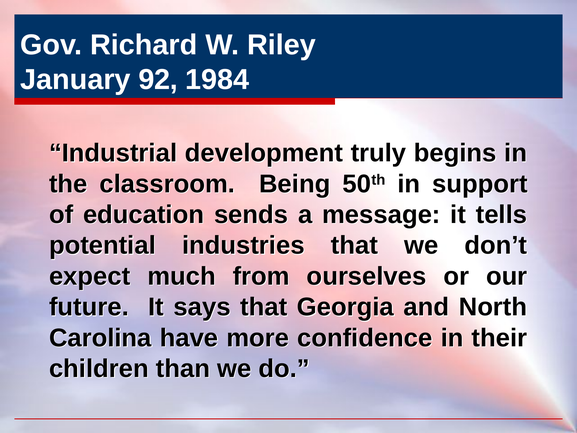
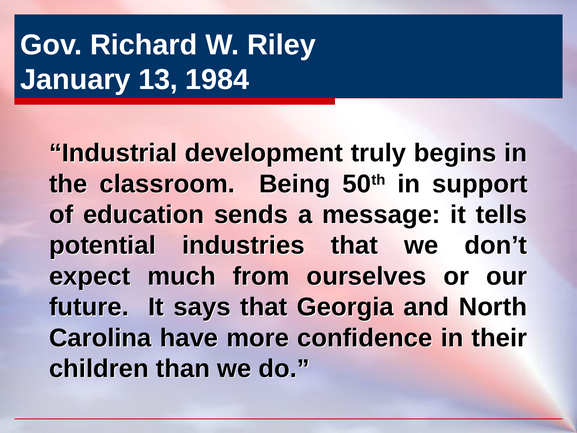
92: 92 -> 13 (158, 80)
